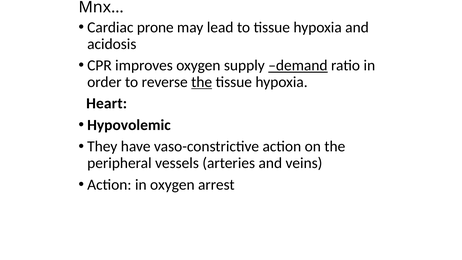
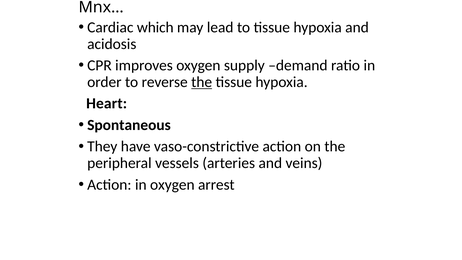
prone: prone -> which (155, 27)
demand underline: present -> none (298, 65)
Hypovolemic: Hypovolemic -> Spontaneous (129, 125)
